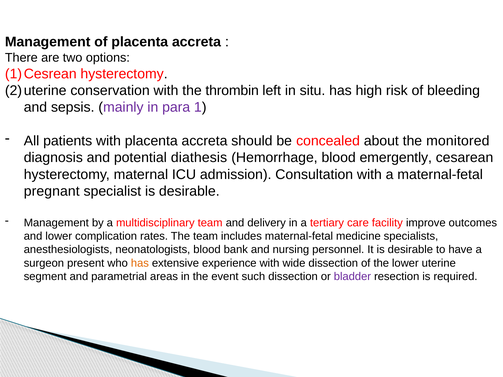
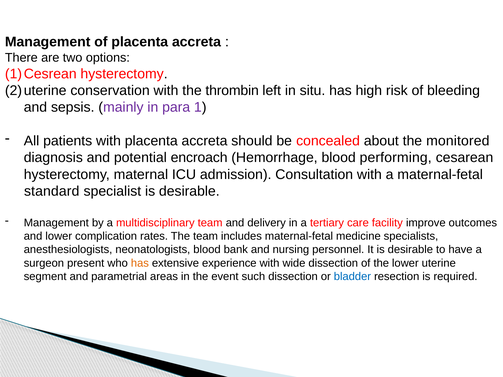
diathesis: diathesis -> encroach (199, 158)
emergently: emergently -> performing (396, 158)
pregnant: pregnant -> standard (52, 191)
bladder colour: purple -> blue (352, 277)
